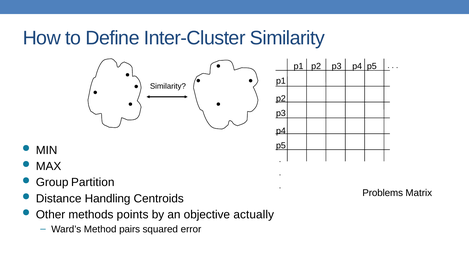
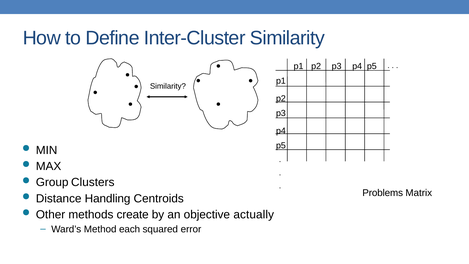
Partition: Partition -> Clusters (93, 182)
points: points -> create (133, 214)
pairs: pairs -> each (130, 229)
